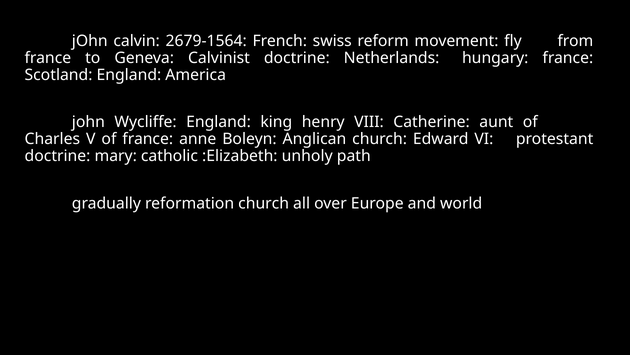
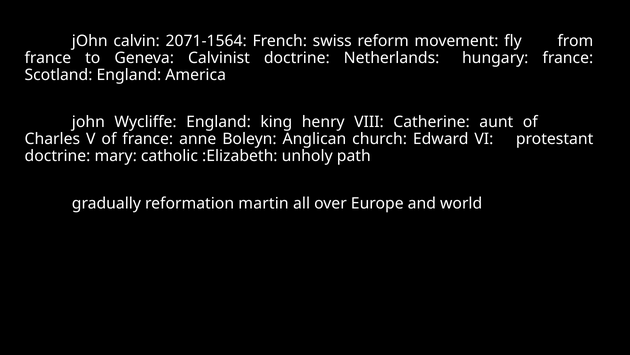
2679-1564: 2679-1564 -> 2071-1564 (206, 41)
reformation church: church -> martin (264, 203)
